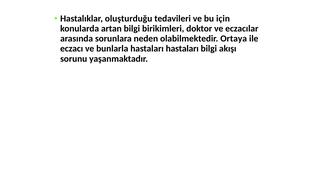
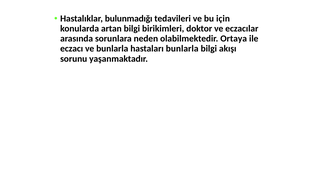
oluşturduğu: oluşturduğu -> bulunmadığı (129, 19)
hastaları hastaları: hastaları -> bunlarla (182, 49)
